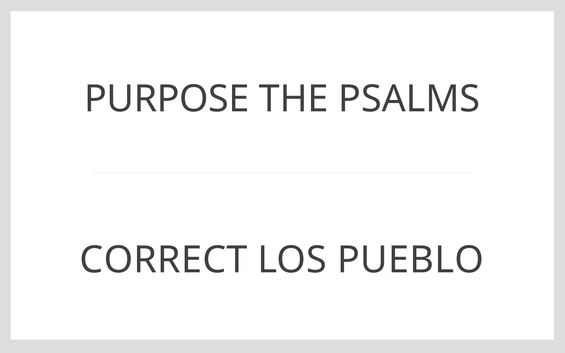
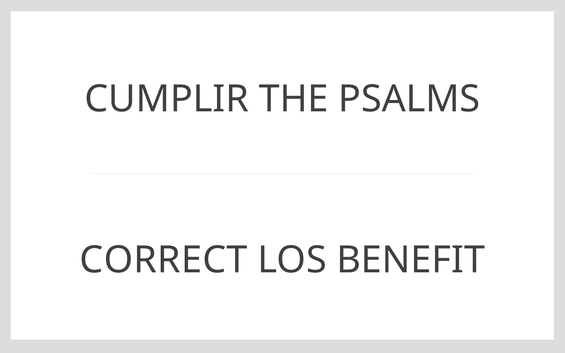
PURPOSE: PURPOSE -> CUMPLIR (167, 99)
PUEBLO: PUEBLO -> BENEFIT (411, 260)
